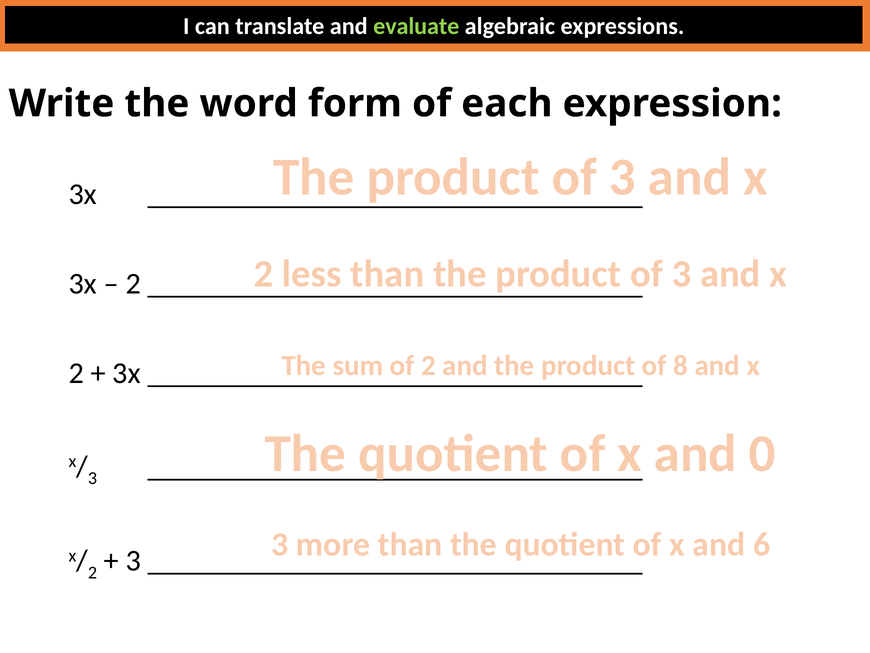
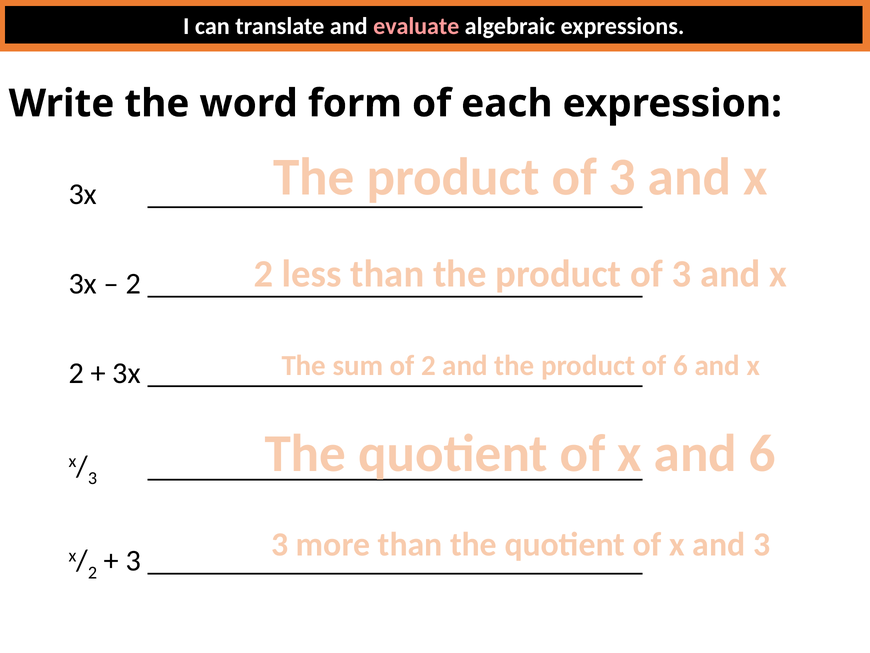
evaluate colour: light green -> pink (416, 26)
of 8: 8 -> 6 (681, 365)
and 0: 0 -> 6 (762, 453)
and 6: 6 -> 3 (762, 544)
